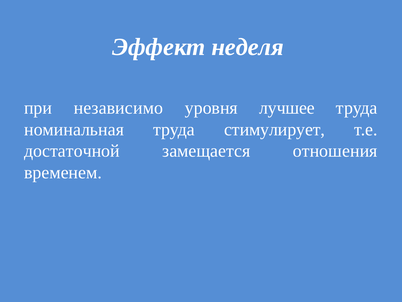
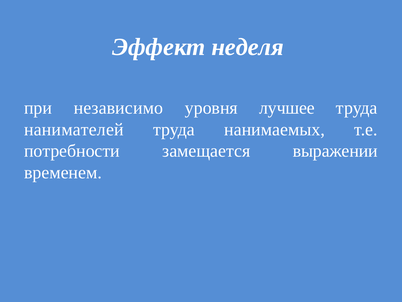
номинальная: номинальная -> нанимателей (74, 129)
стимулирует: стимулирует -> нанимаемых (275, 129)
достаточной: достаточной -> потребности (72, 151)
отношения: отношения -> выражении (335, 151)
